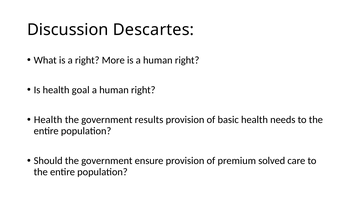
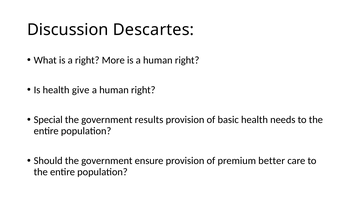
goal: goal -> give (81, 90)
Health: Health -> Special (48, 120)
solved: solved -> better (272, 161)
